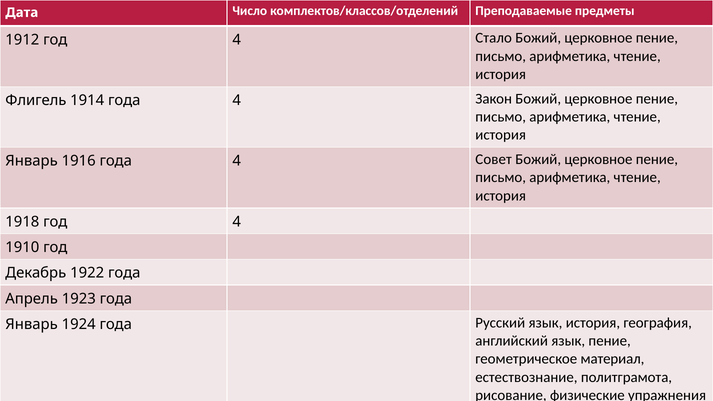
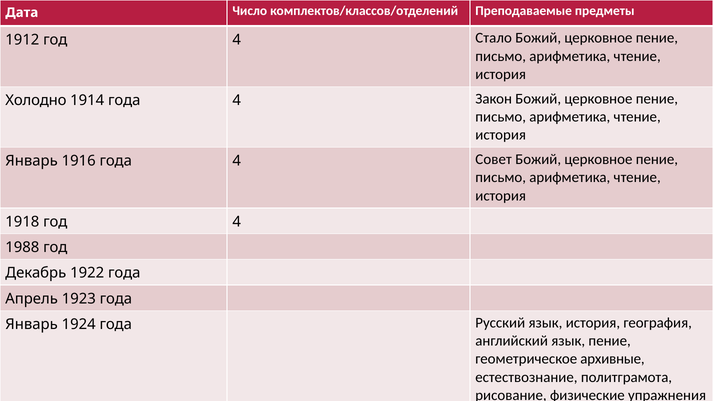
Флигель: Флигель -> Холодно (36, 100)
1910: 1910 -> 1988 (22, 247)
материал: материал -> архивные (612, 359)
